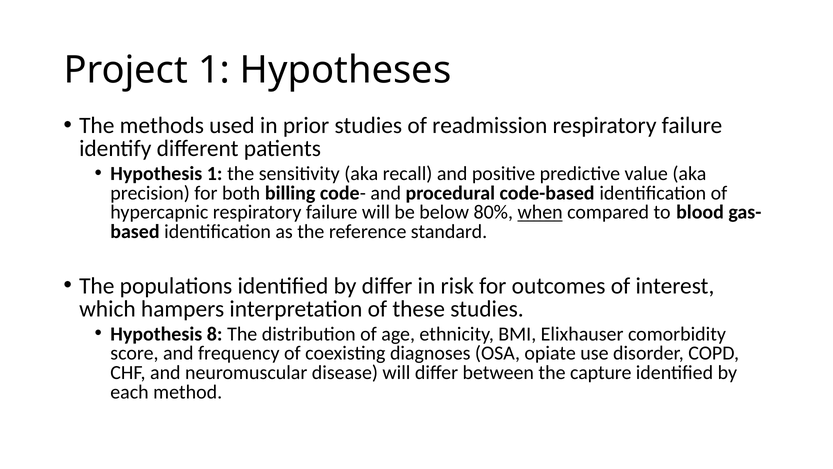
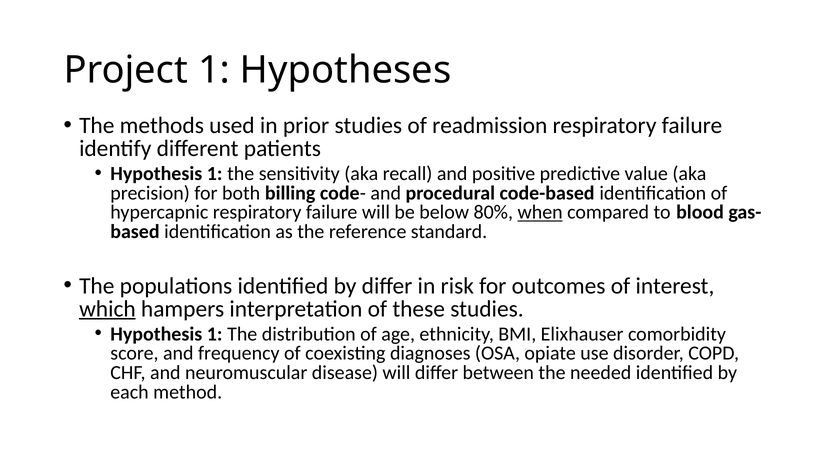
which underline: none -> present (107, 308)
8: 8 -> 1 (215, 334)
capture: capture -> needed (601, 372)
